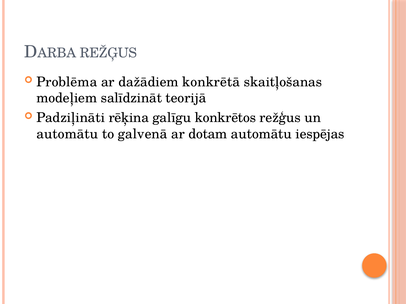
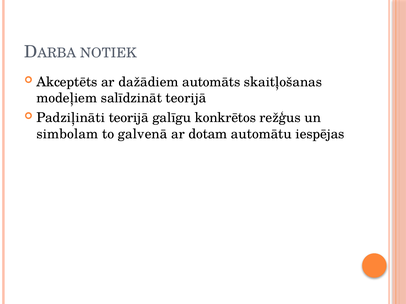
REŽĢUS: REŽĢUS -> NOTIEK (108, 53)
Problēma: Problēma -> Akceptēts (67, 82)
konkrētā: konkrētā -> automāts (211, 82)
Padziļināti rēķina: rēķina -> teorijā (129, 118)
automātu: automātu -> simbolam (67, 134)
